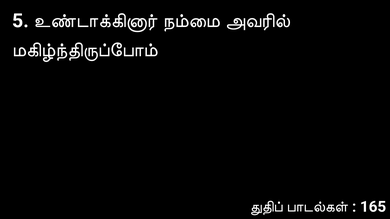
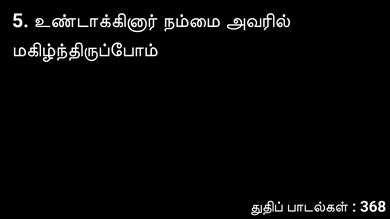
165: 165 -> 368 (373, 207)
